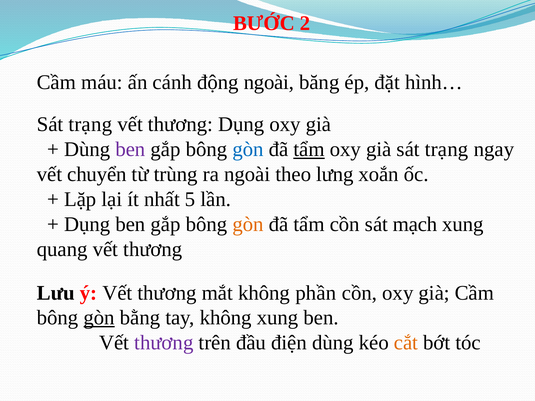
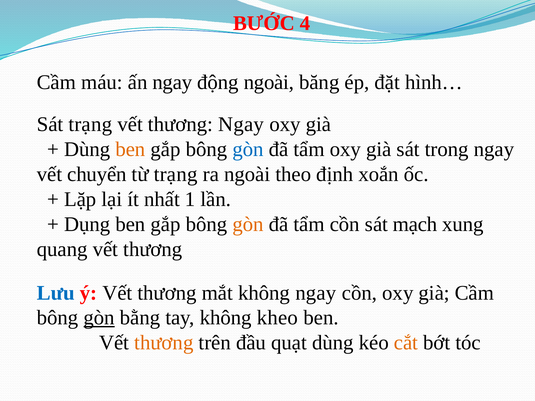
2: 2 -> 4 (305, 23)
ấn cánh: cánh -> ngay (172, 82)
thương Dụng: Dụng -> Ngay (241, 125)
ben colour: purple -> orange (130, 149)
tẩm underline: present -> none (309, 149)
già sát trạng: trạng -> trong (447, 149)
từ trùng: trùng -> trạng (176, 174)
lưng: lưng -> định (335, 174)
5: 5 -> 1 (190, 199)
Lưu colour: black -> blue (56, 293)
không phần: phần -> ngay (316, 293)
không xung: xung -> kheo (277, 318)
thương colour: purple -> orange (164, 343)
điện: điện -> quạt (289, 343)
